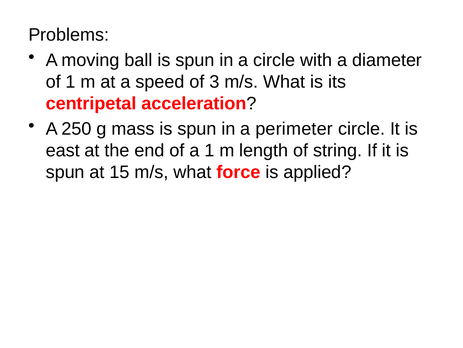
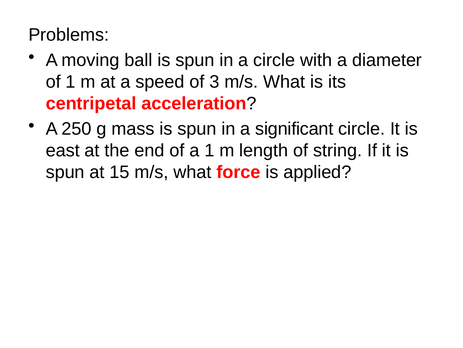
perimeter: perimeter -> significant (294, 129)
